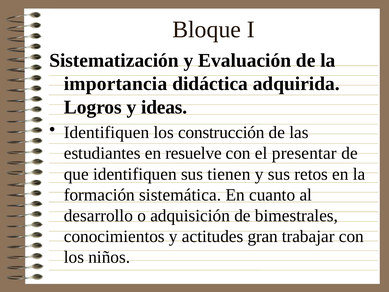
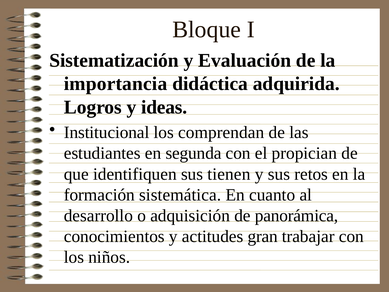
Identifiquen: Identifiquen -> Institucional (107, 132)
construcción: construcción -> comprendan (221, 132)
resuelve: resuelve -> segunda (194, 153)
presentar: presentar -> propician (304, 153)
bimestrales: bimestrales -> panorámica (297, 215)
